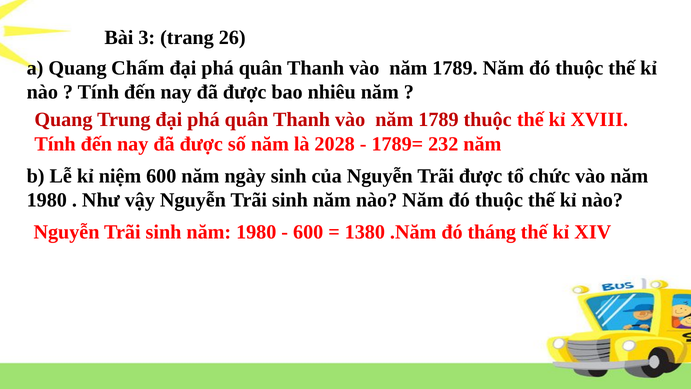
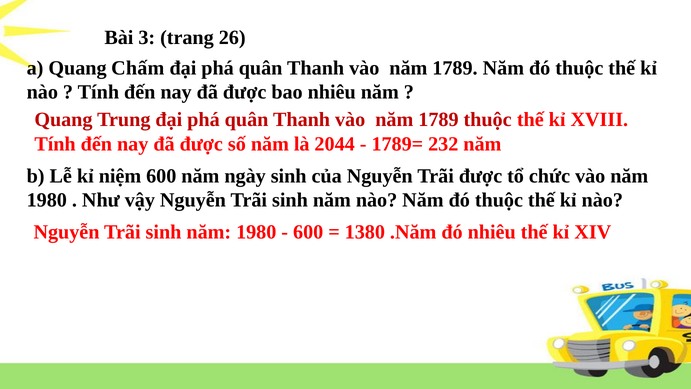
2028: 2028 -> 2044 (335, 144)
đó tháng: tháng -> nhiêu (492, 232)
